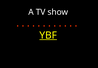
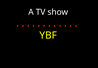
YBF underline: present -> none (48, 35)
